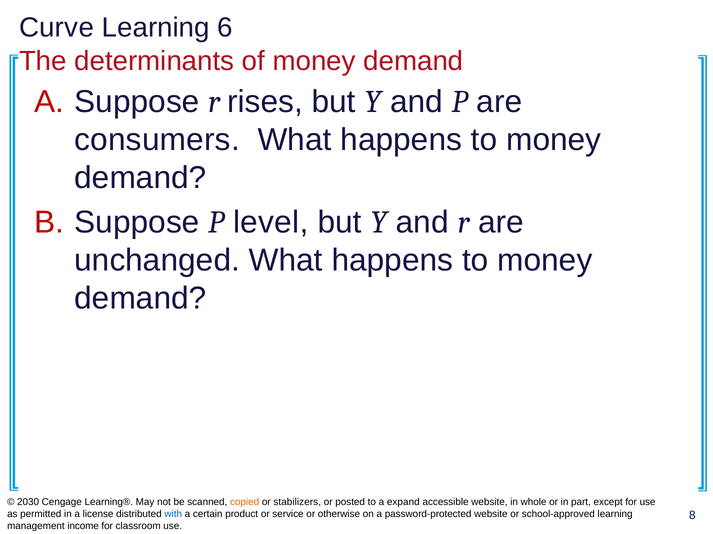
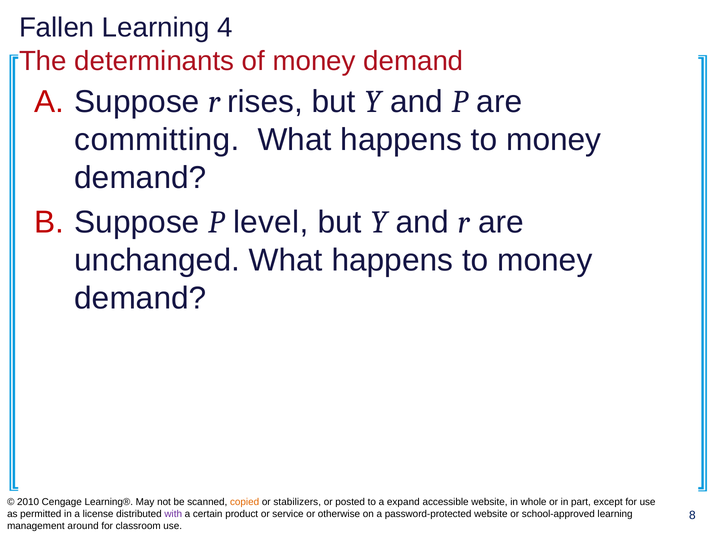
Curve: Curve -> Fallen (57, 28)
6: 6 -> 4 (225, 28)
consumers: consumers -> committing (157, 140)
2030: 2030 -> 2010 (28, 503)
with colour: blue -> purple (173, 515)
income: income -> around (83, 527)
